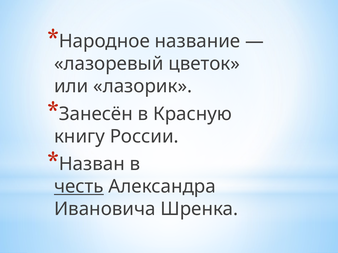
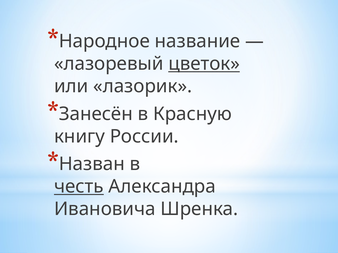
цветок underline: none -> present (204, 64)
